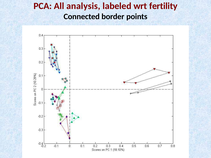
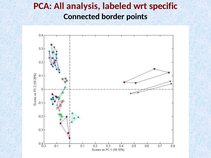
fertility: fertility -> specific (163, 6)
